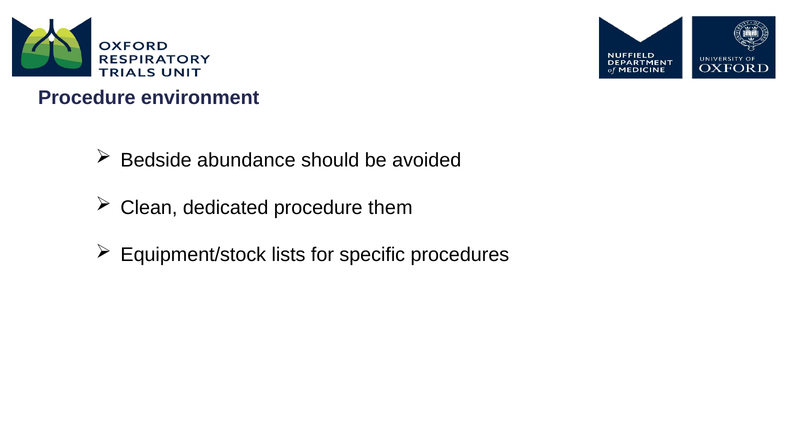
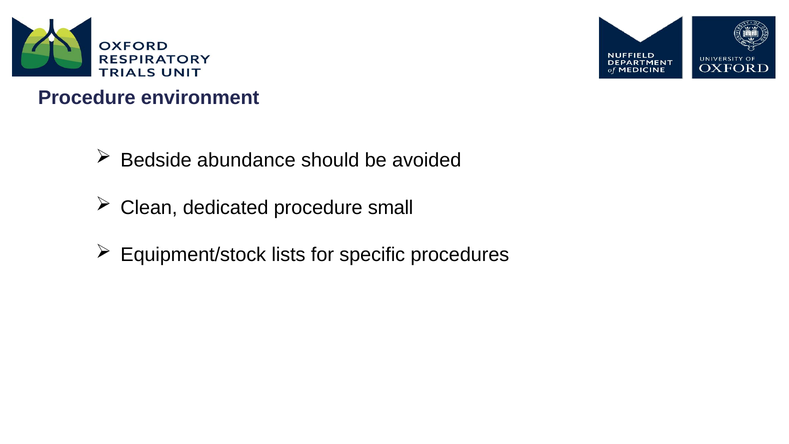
them: them -> small (391, 207)
